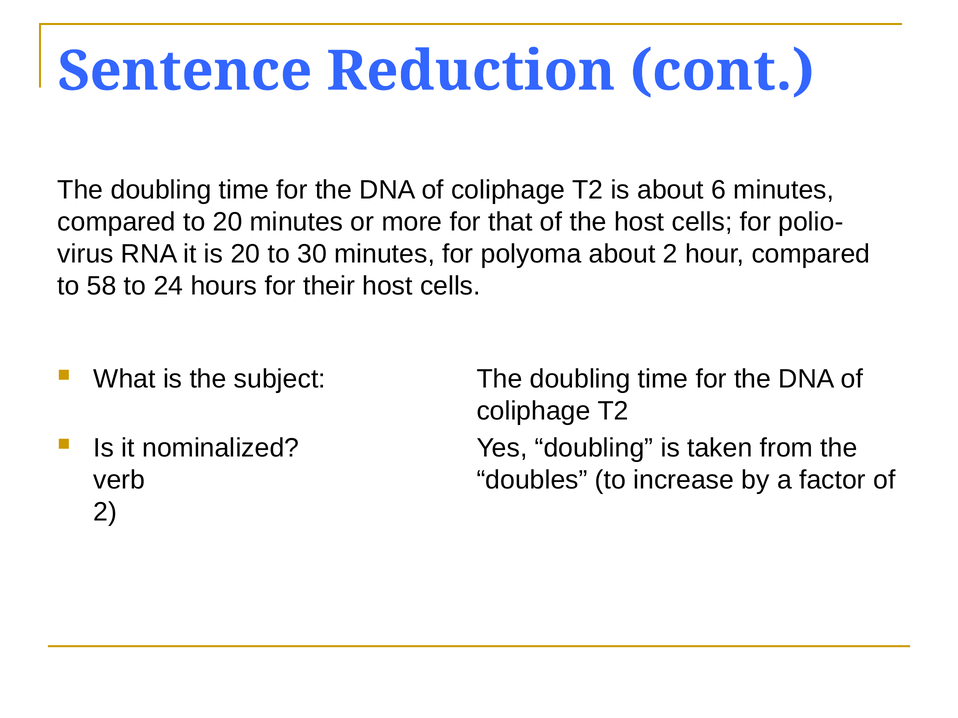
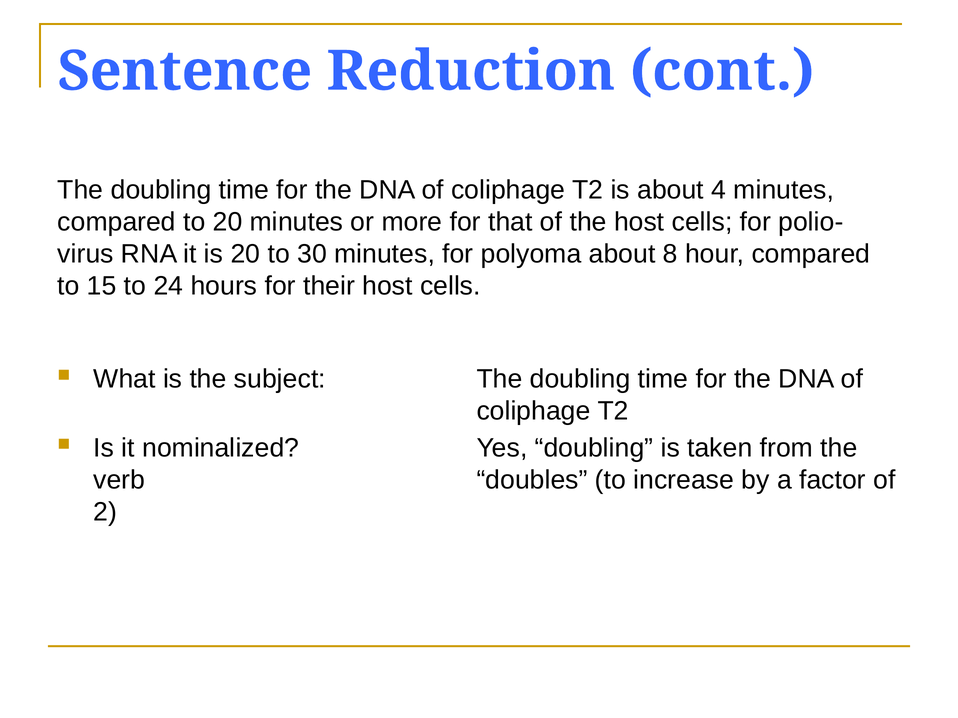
6: 6 -> 4 (719, 190)
about 2: 2 -> 8 (670, 254)
58: 58 -> 15 (102, 286)
